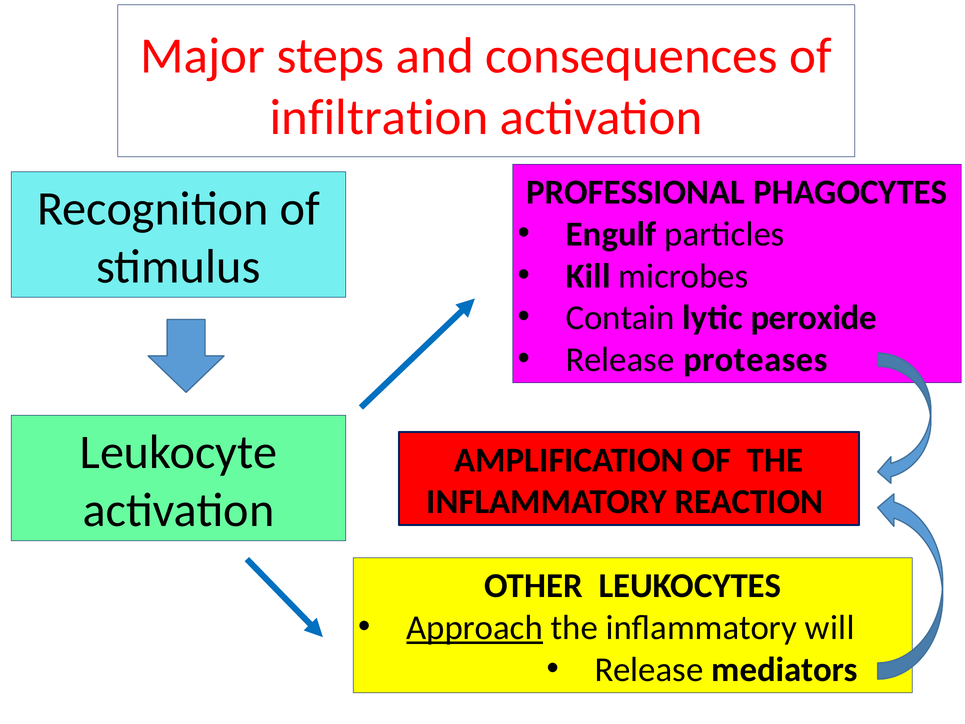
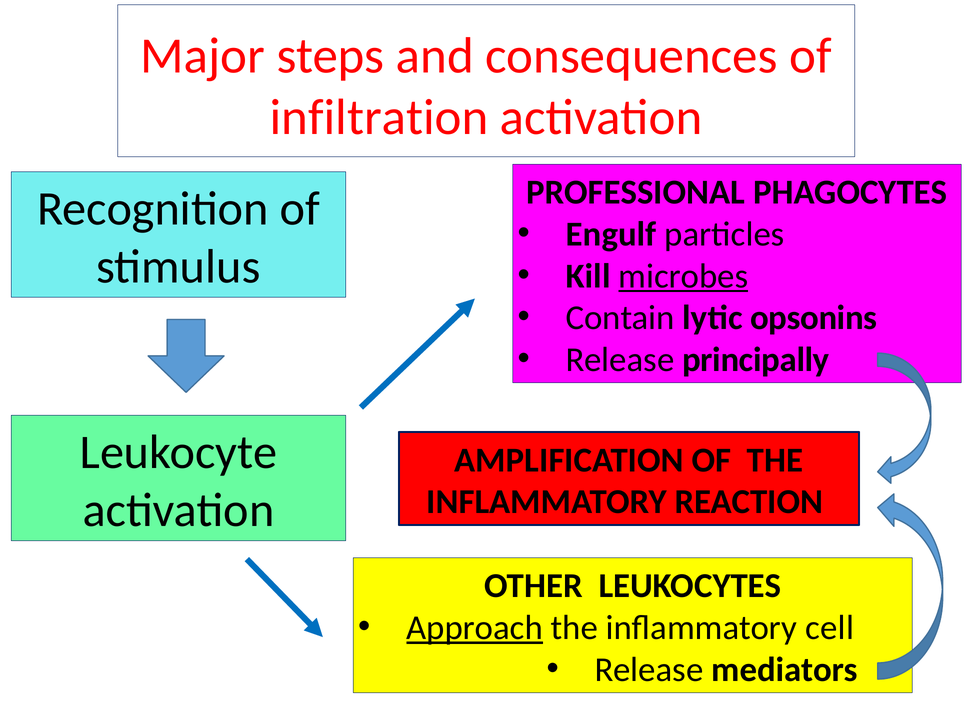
microbes underline: none -> present (683, 276)
peroxide: peroxide -> opsonins (814, 318)
proteases: proteases -> principally (756, 359)
will: will -> cell (830, 628)
